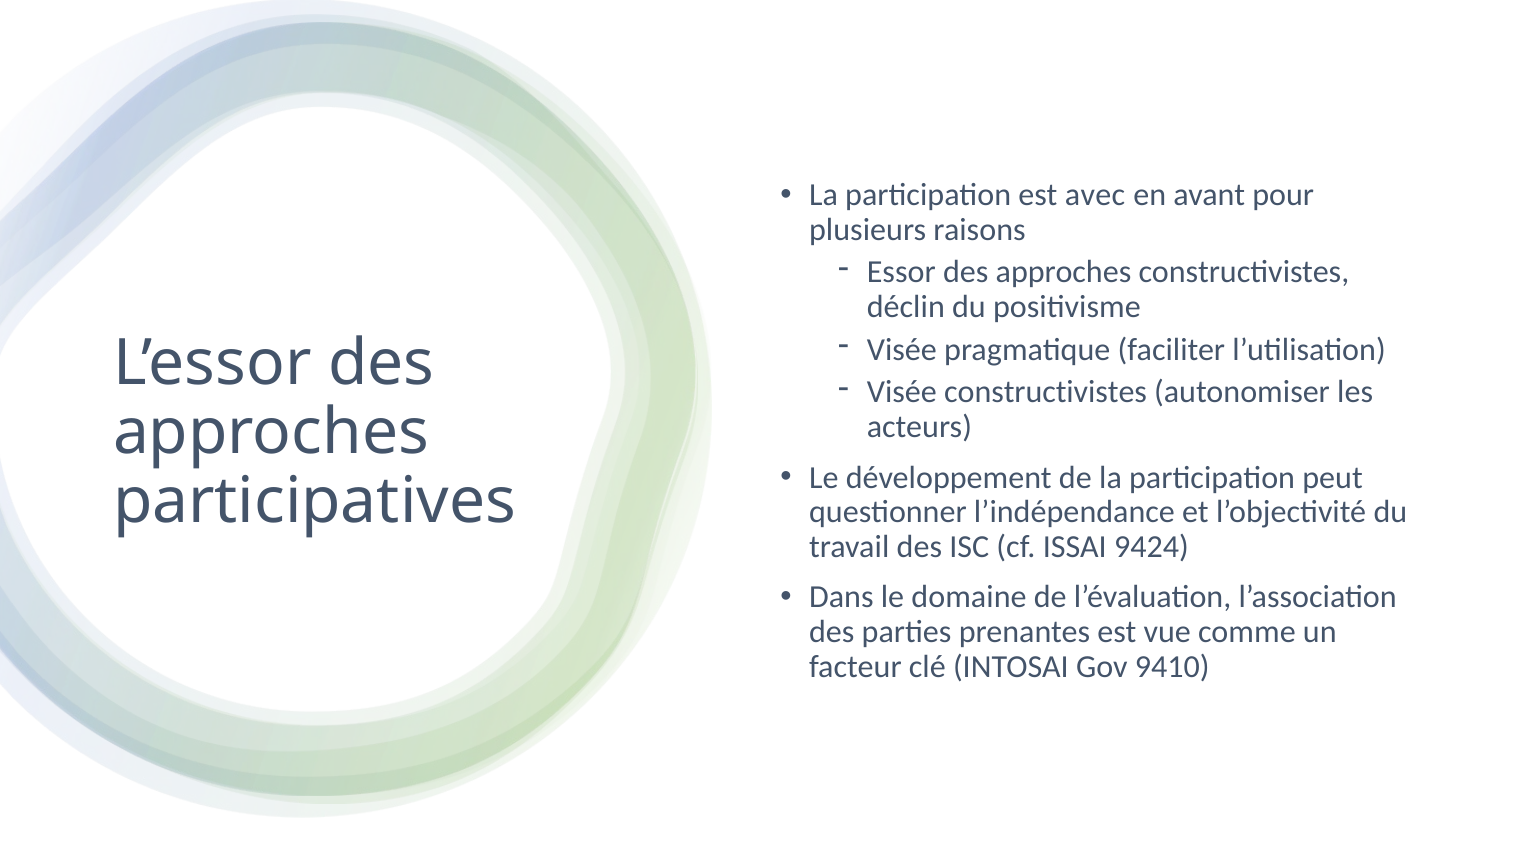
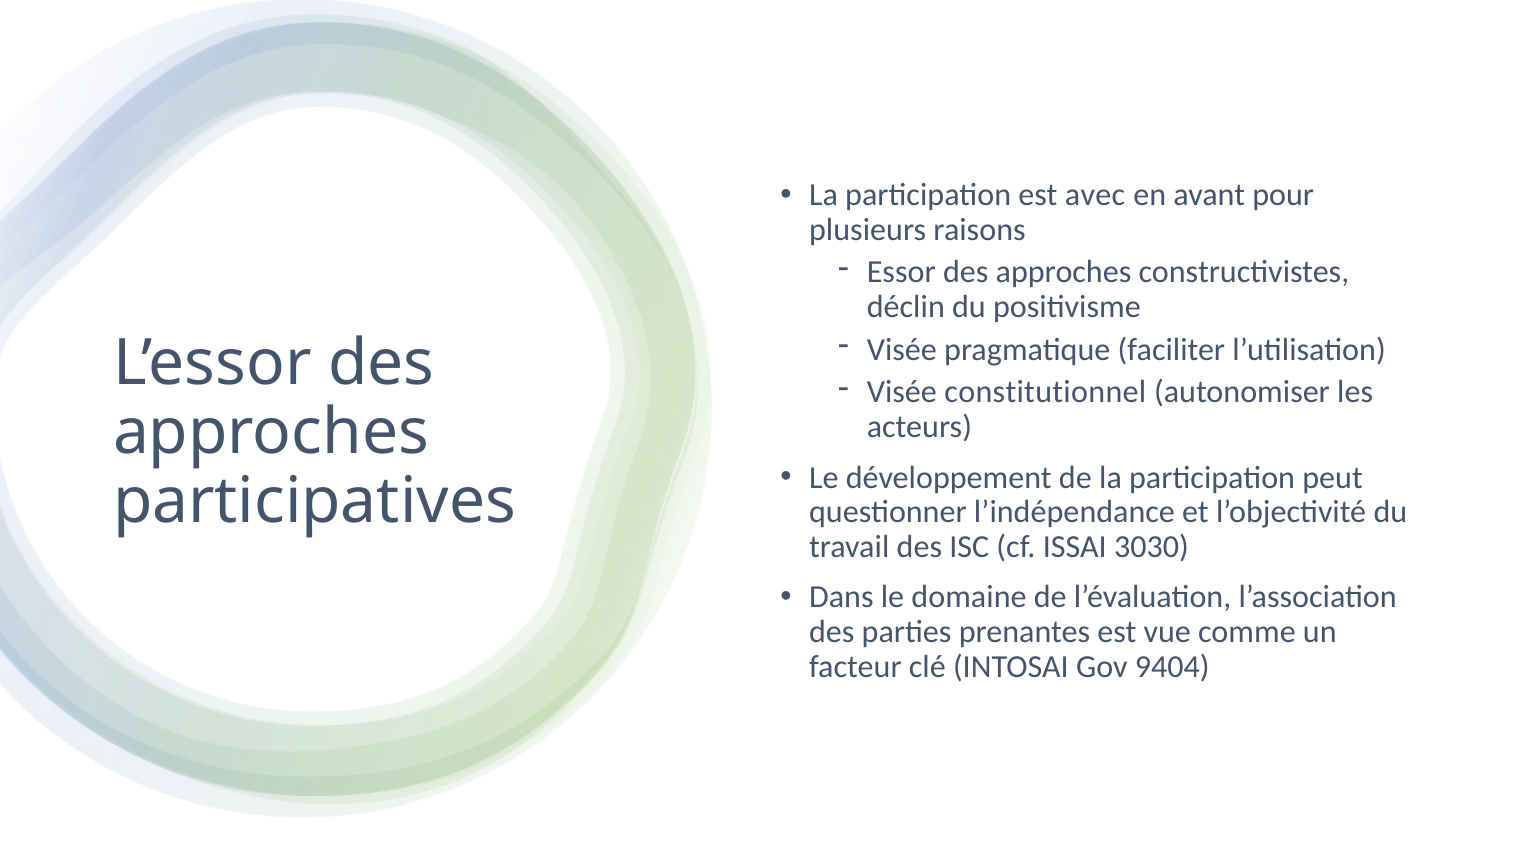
Visée constructivistes: constructivistes -> constitutionnel (1045, 392)
9424: 9424 -> 3030 (1151, 547)
9410: 9410 -> 9404 (1172, 667)
